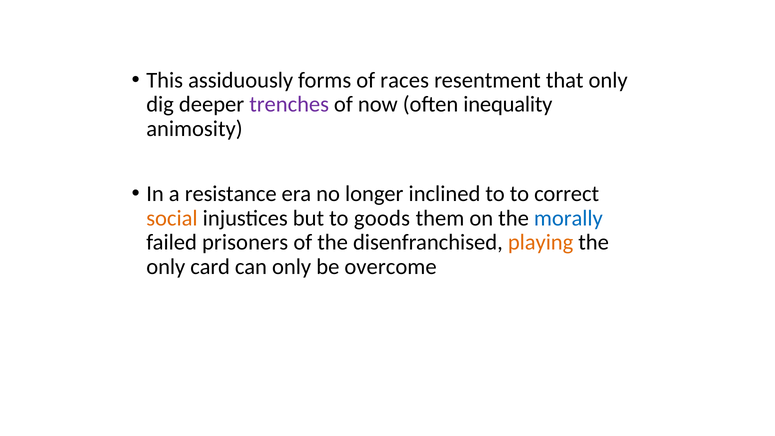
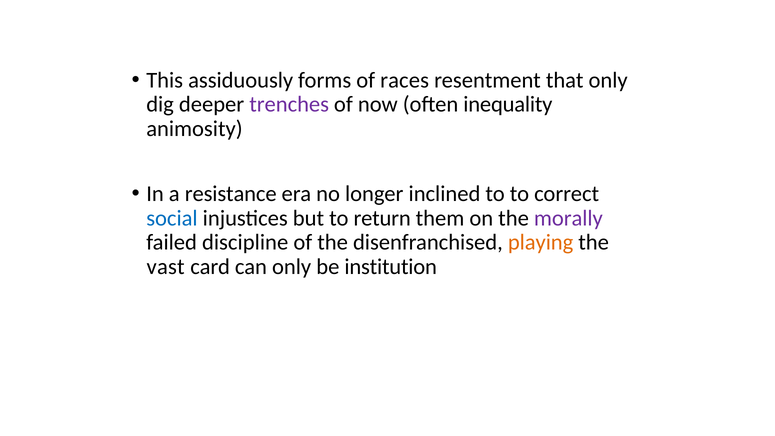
social colour: orange -> blue (172, 218)
goods: goods -> return (382, 218)
morally colour: blue -> purple (568, 218)
prisoners: prisoners -> discipline (245, 242)
only: only -> vast (166, 267)
overcome: overcome -> institution (391, 267)
